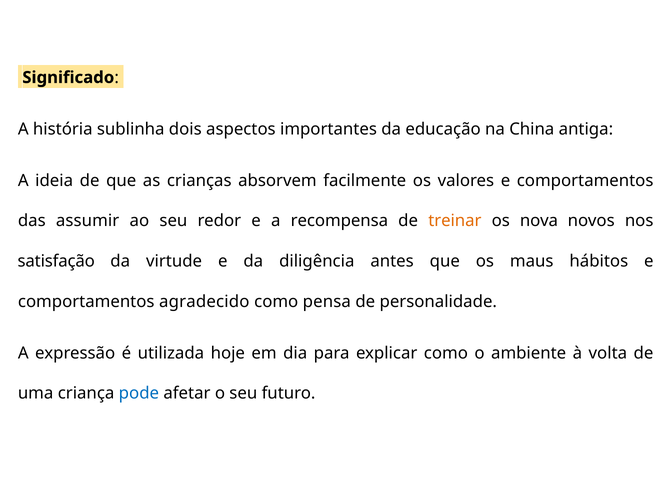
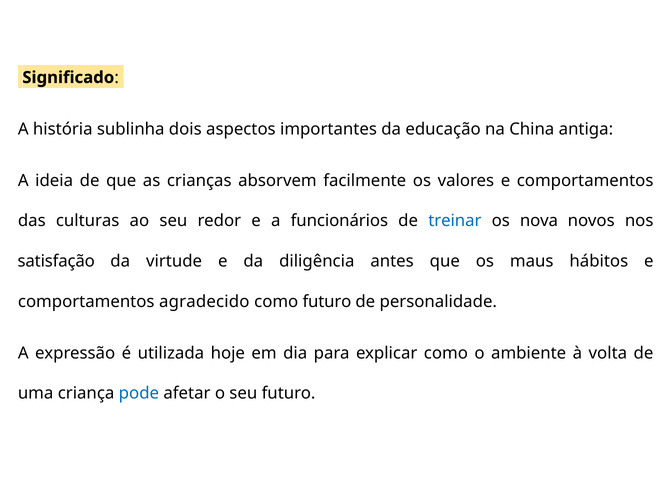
assumir: assumir -> culturas (88, 221)
recompensa: recompensa -> funcionários (339, 221)
treinar colour: orange -> blue (455, 221)
como pensa: pensa -> futuro (327, 302)
